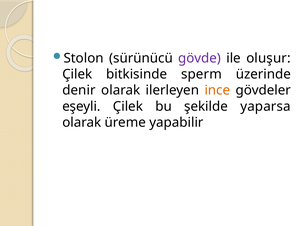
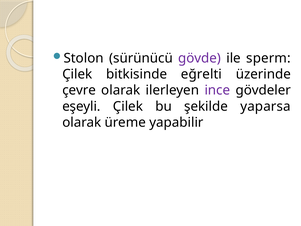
oluşur: oluşur -> sperm (268, 58)
sperm: sperm -> eğrelti (201, 74)
denir: denir -> çevre (79, 90)
ince colour: orange -> purple (217, 90)
